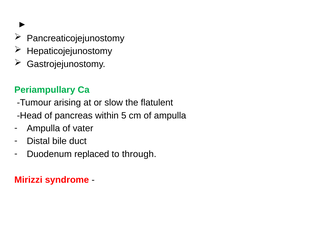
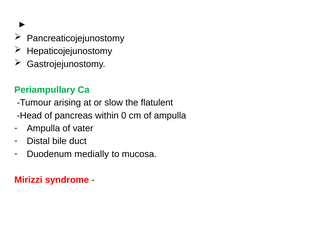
5: 5 -> 0 (124, 116)
replaced: replaced -> medially (92, 154)
through: through -> mucosa (139, 154)
